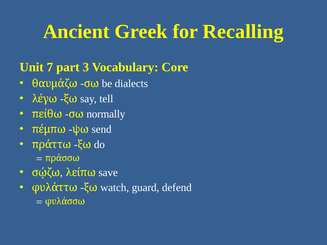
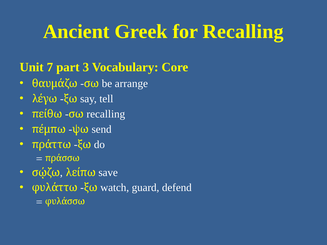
dialects: dialects -> arrange (131, 84)
σω normally: normally -> recalling (106, 114)
